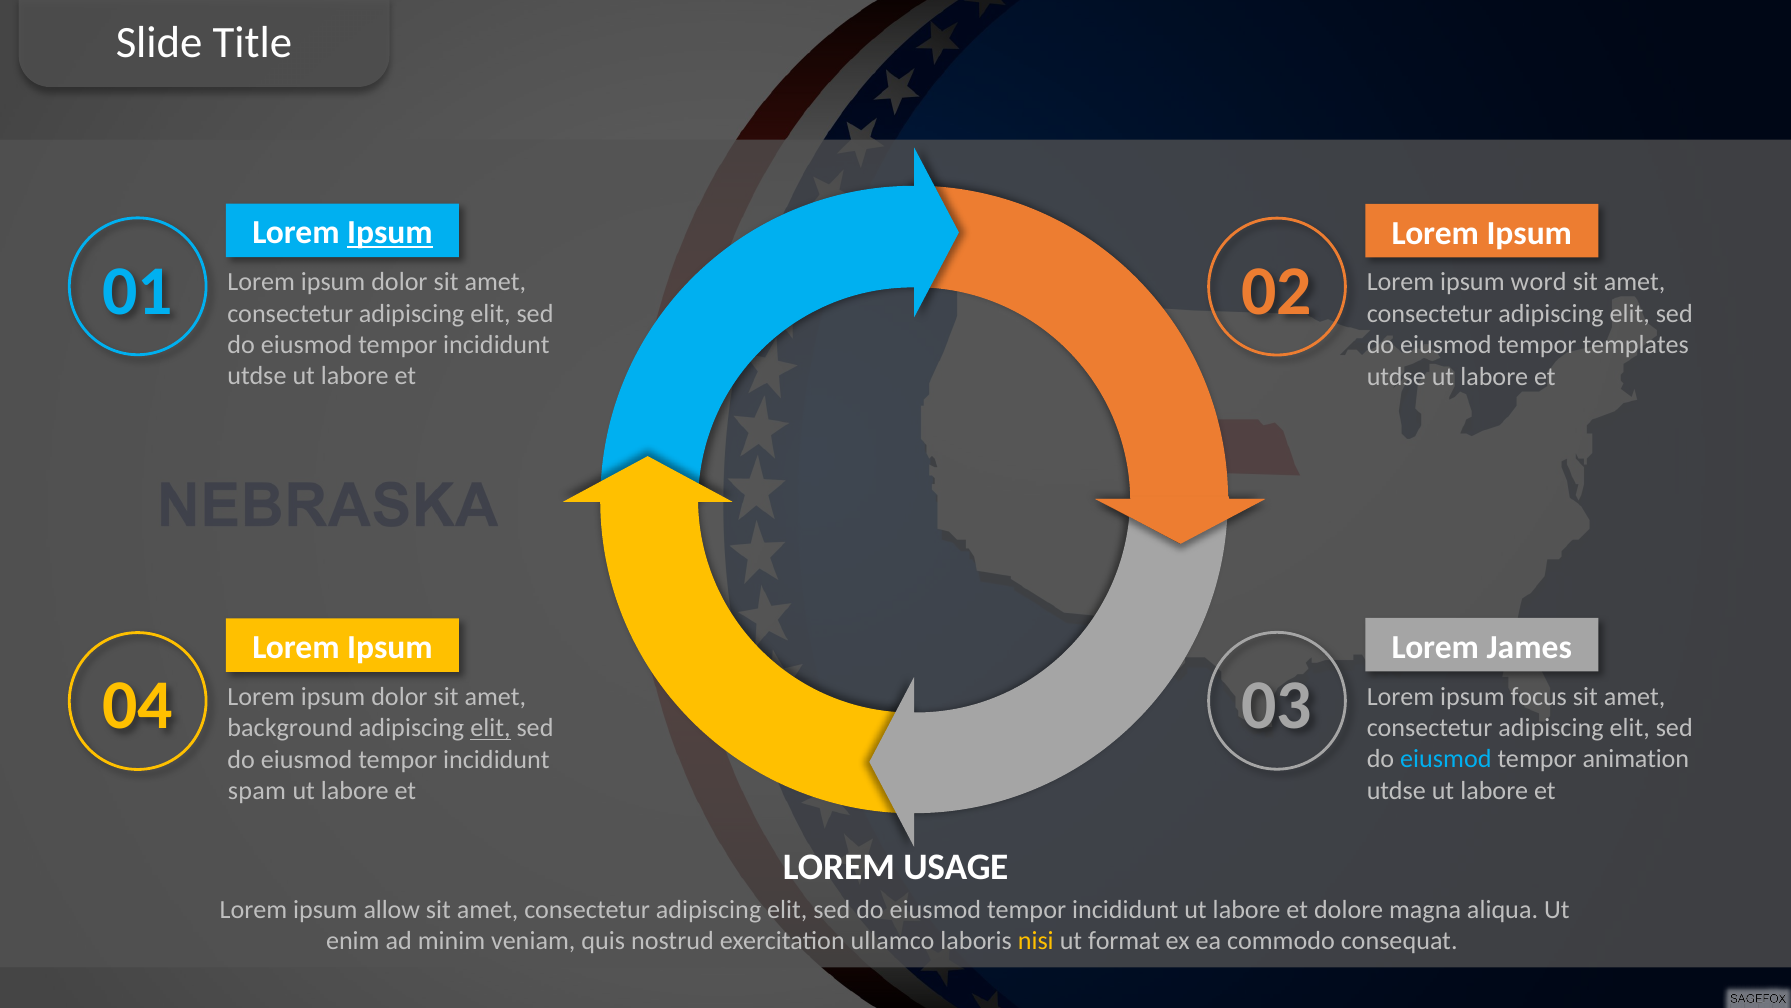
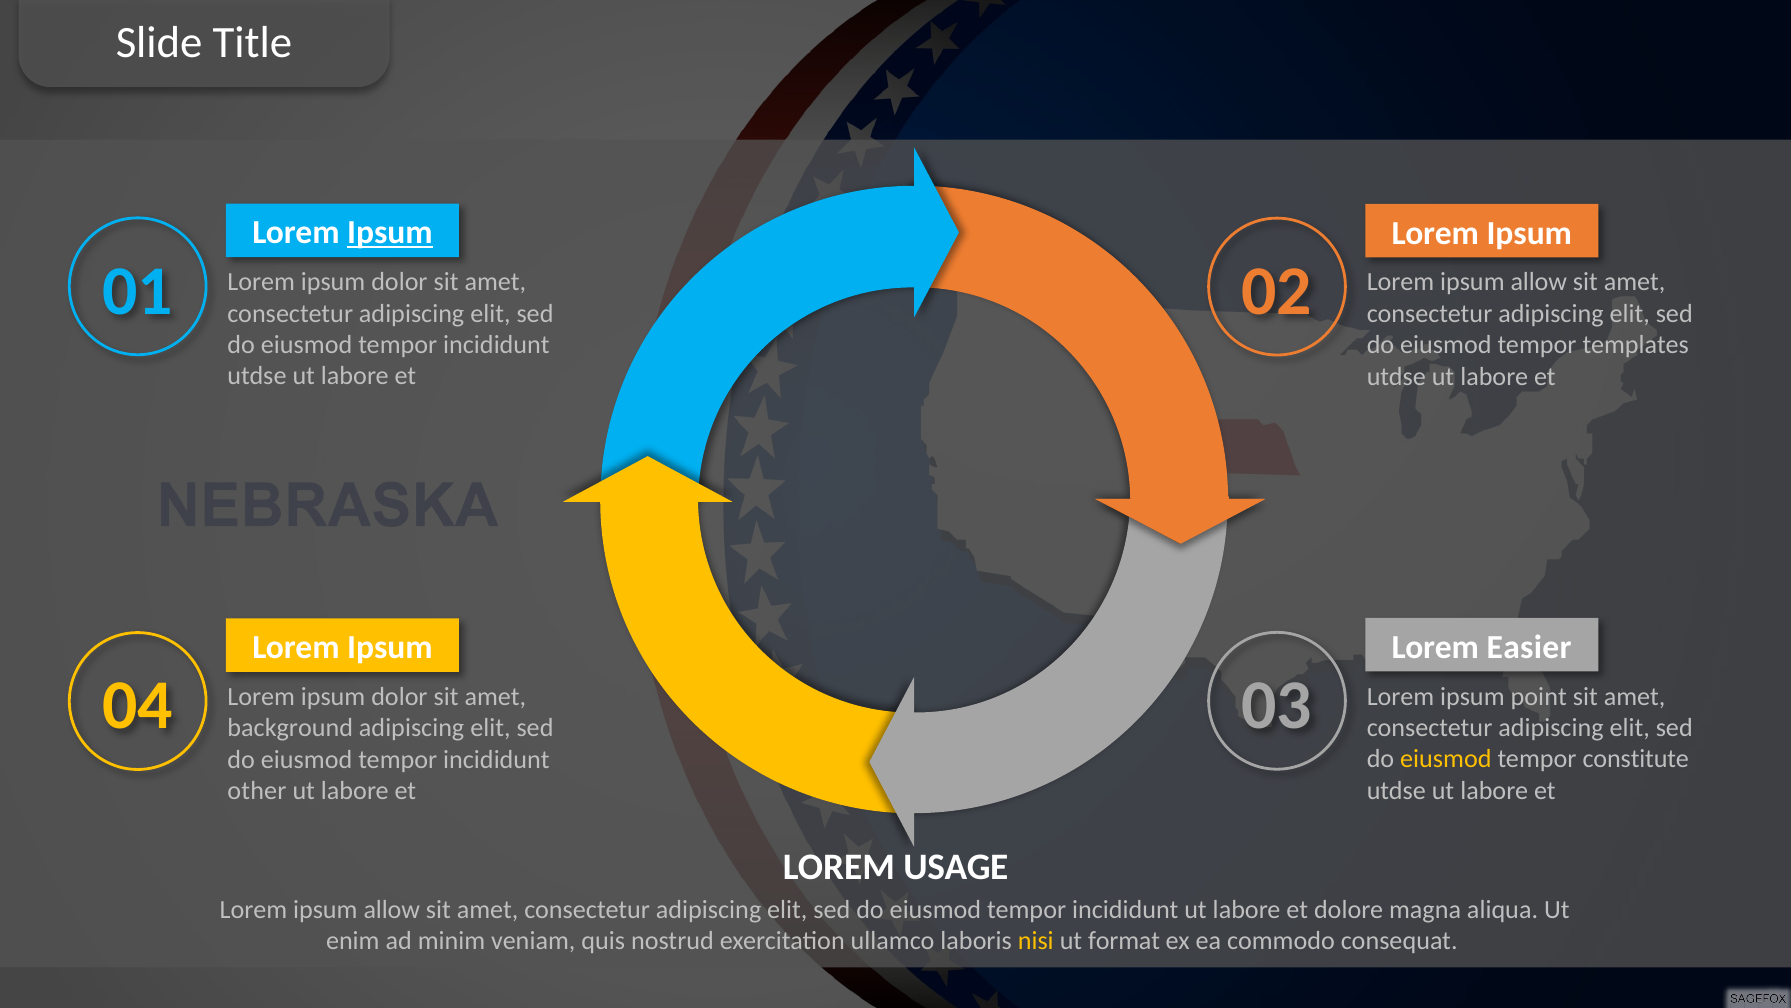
02 Lorem ipsum word: word -> allow (1539, 282)
James: James -> Easier (1529, 647)
focus: focus -> point (1539, 696)
elit underline: present -> none (490, 728)
eiusmod colour: light blue -> yellow (1446, 759)
animation: animation -> constitute (1636, 759)
spam: spam -> other (257, 790)
